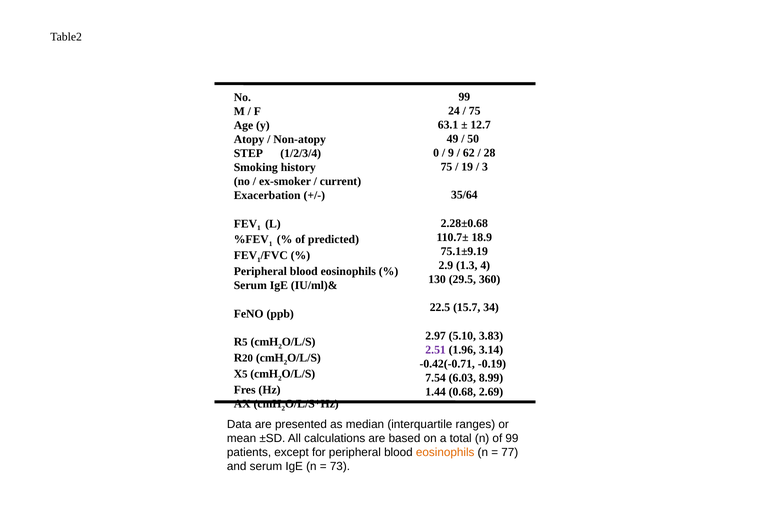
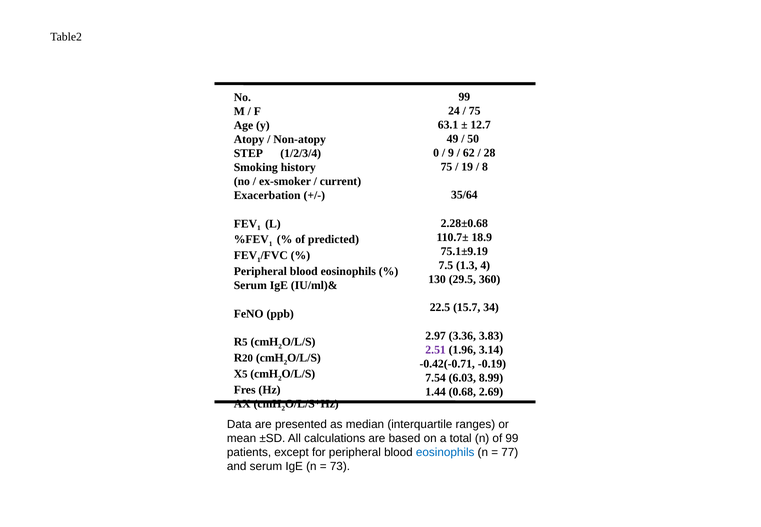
3: 3 -> 8 (485, 167)
2.9: 2.9 -> 7.5 (446, 265)
5.10: 5.10 -> 3.36 (462, 336)
eosinophils colour: orange -> blue (445, 452)
